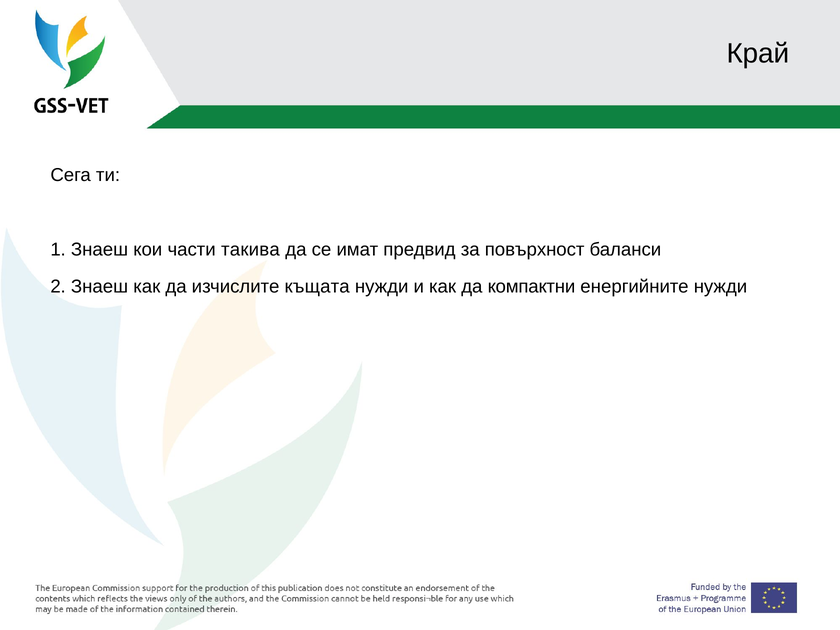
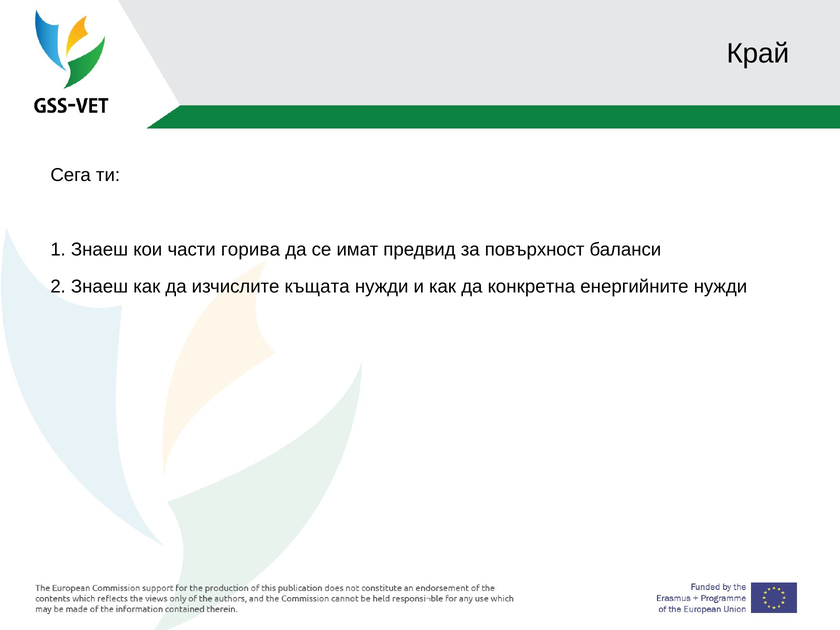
такива: такива -> горива (250, 249)
компактни: компактни -> конкретна (531, 287)
